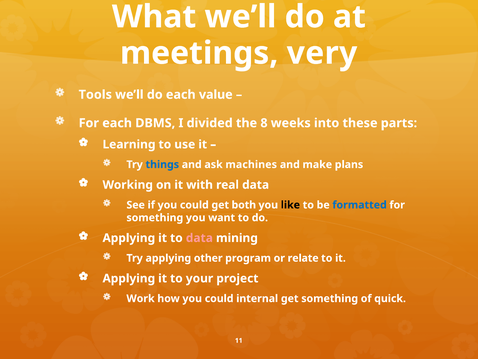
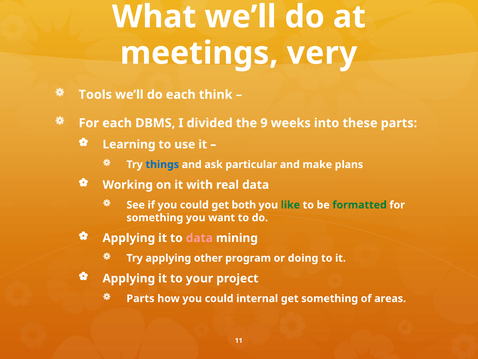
value: value -> think (216, 94)
8: 8 -> 9 (264, 123)
machines: machines -> particular (251, 164)
like colour: black -> green (290, 205)
formatted colour: blue -> green (360, 205)
relate: relate -> doing (303, 258)
Work: Work -> Parts (140, 298)
quick: quick -> areas (390, 298)
